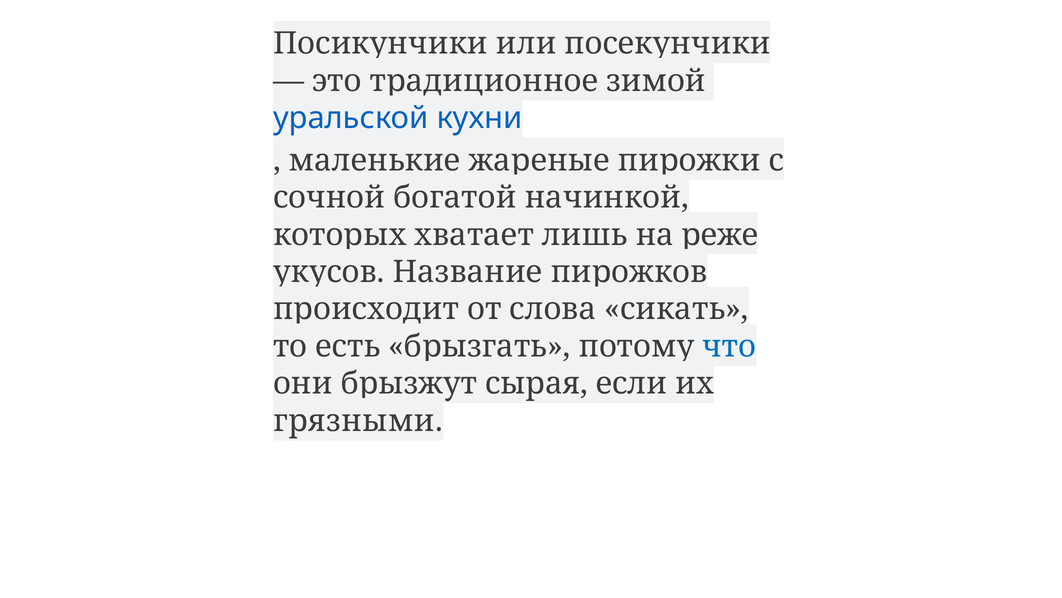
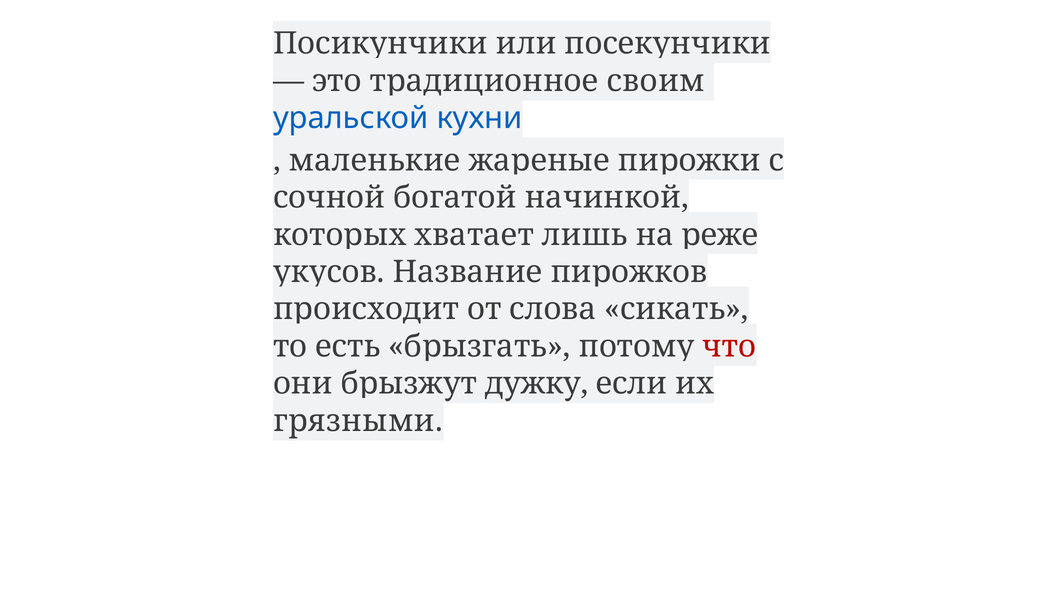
зимой: зимой -> своим (656, 81)
что colour: blue -> red (729, 346)
сырая: сырая -> дужку (537, 383)
